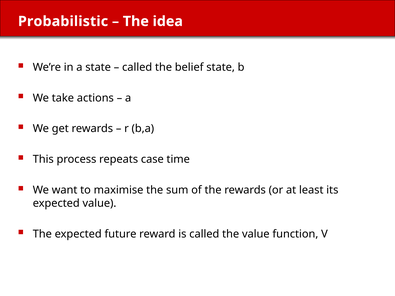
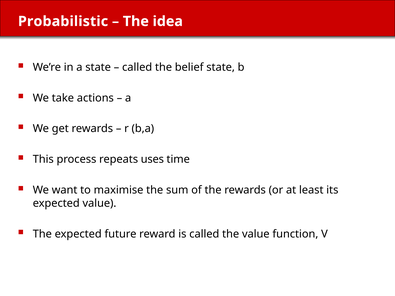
case: case -> uses (152, 159)
